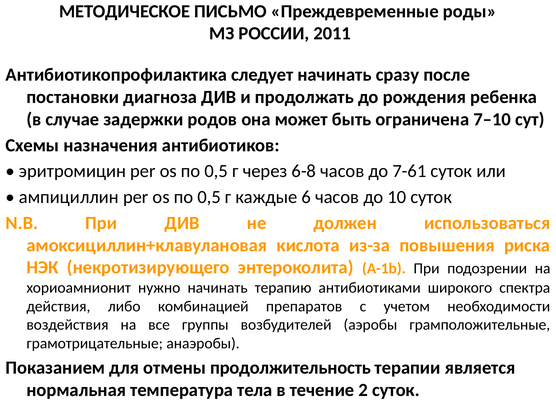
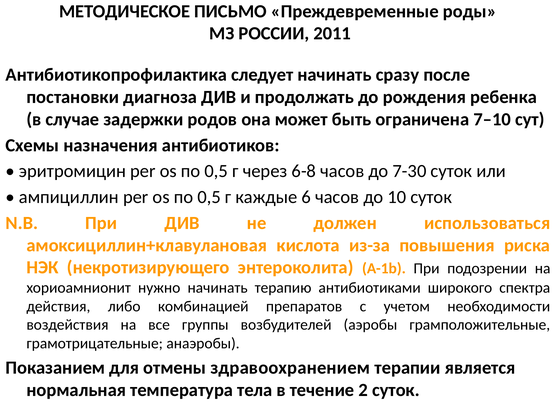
7-61: 7-61 -> 7-30 (409, 171)
продолжительность: продолжительность -> здравоохранением (290, 368)
